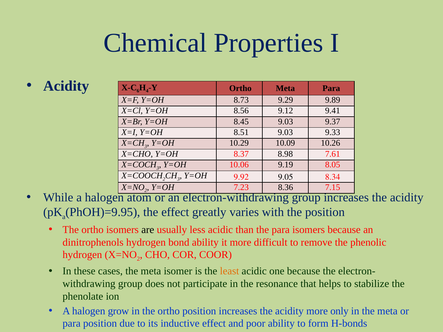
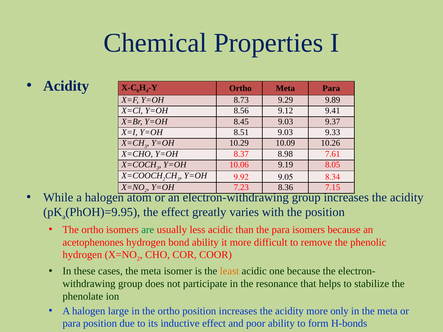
are colour: black -> green (148, 230)
dinitrophenols: dinitrophenols -> acetophenones (93, 242)
grow: grow -> large (118, 311)
